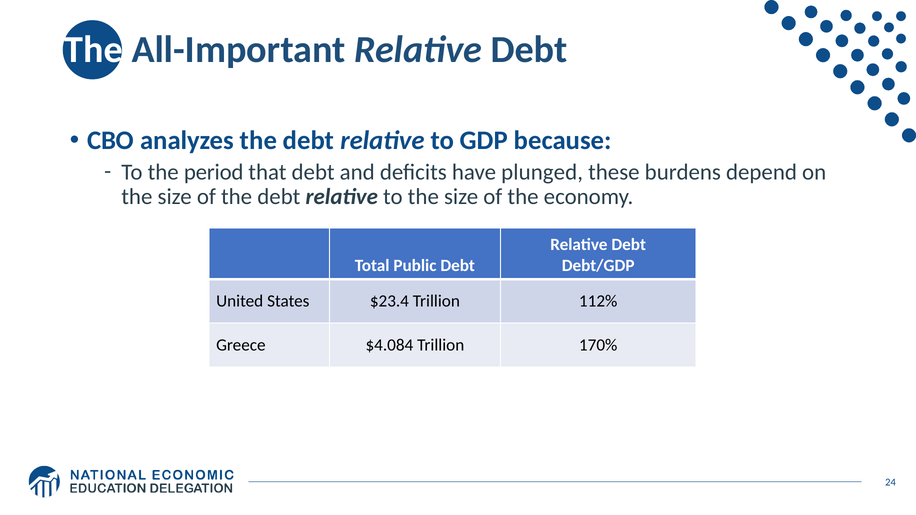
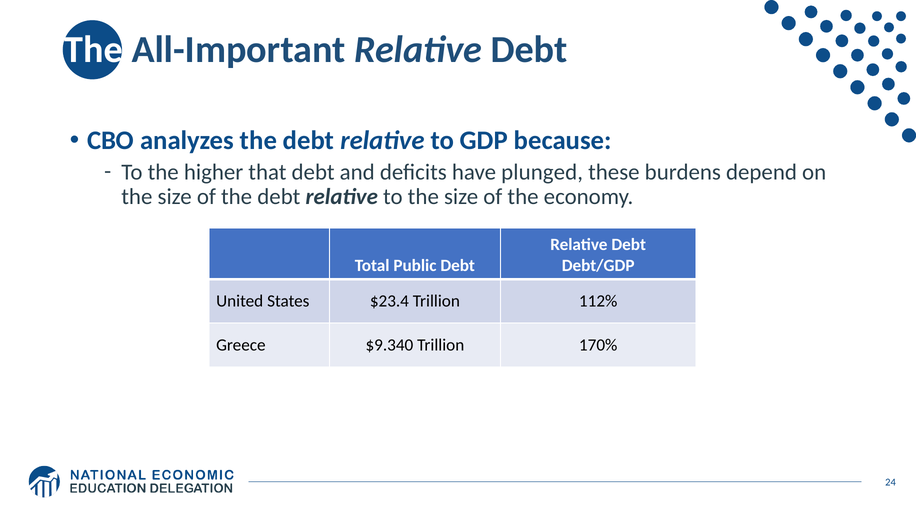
period: period -> higher (214, 172)
$4.084: $4.084 -> $9.340 (389, 345)
